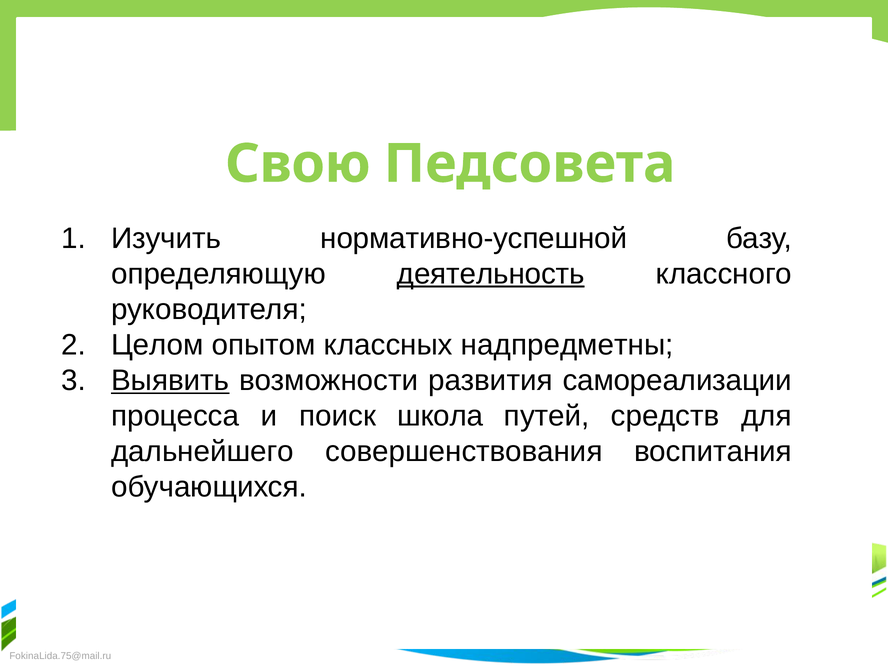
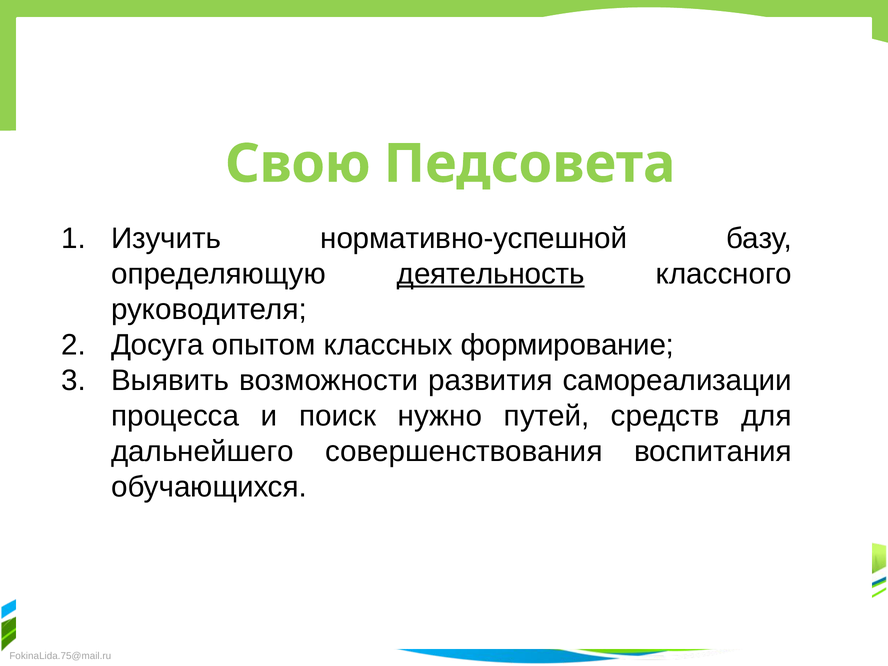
Целом: Целом -> Досуга (157, 345)
надпредметны: надпредметны -> формирование (567, 345)
Выявить underline: present -> none (170, 380)
школа: школа -> нужно (440, 416)
